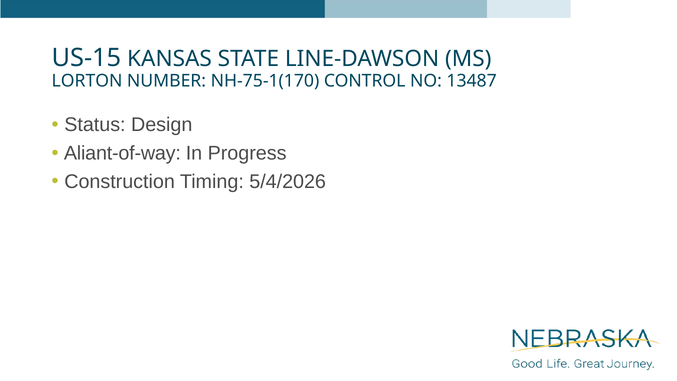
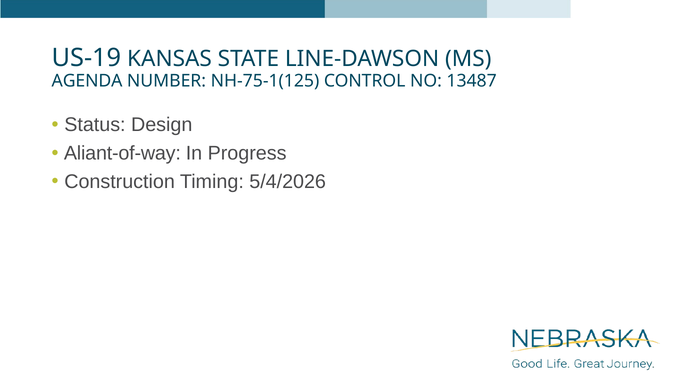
US-15: US-15 -> US-19 (86, 58)
LORTON: LORTON -> AGENDA (87, 81)
NH-75-1(170: NH-75-1(170 -> NH-75-1(125 (265, 81)
